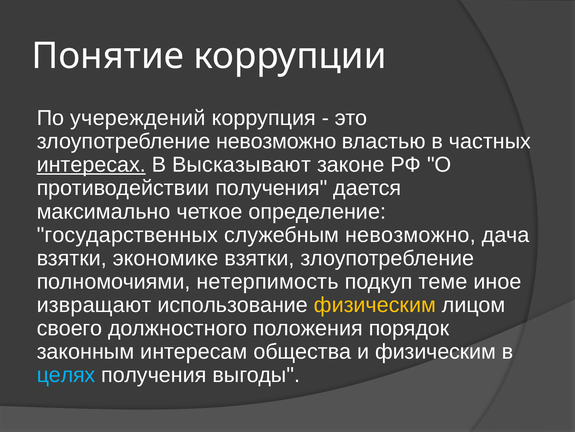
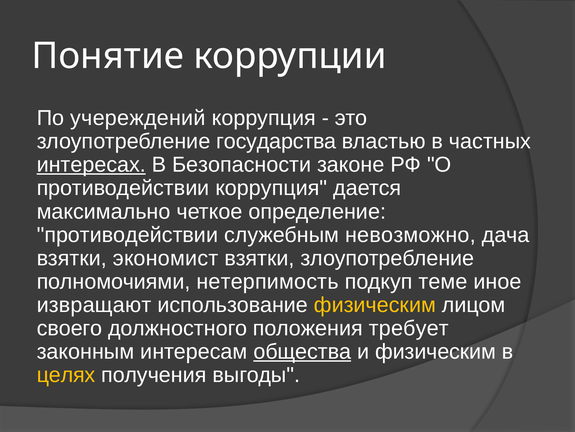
злоупотребление невозможно: невозможно -> государства (276, 141)
Высказывают: Высказывают -> Безопасности (242, 165)
противодействии получения: получения -> коррупция (271, 188)
государственных: государственных -> противодействии (127, 234)
экономике: экономике -> экономист (166, 258)
порядок: порядок -> требует (409, 328)
общества underline: none -> present (302, 351)
целях colour: light blue -> yellow (66, 374)
